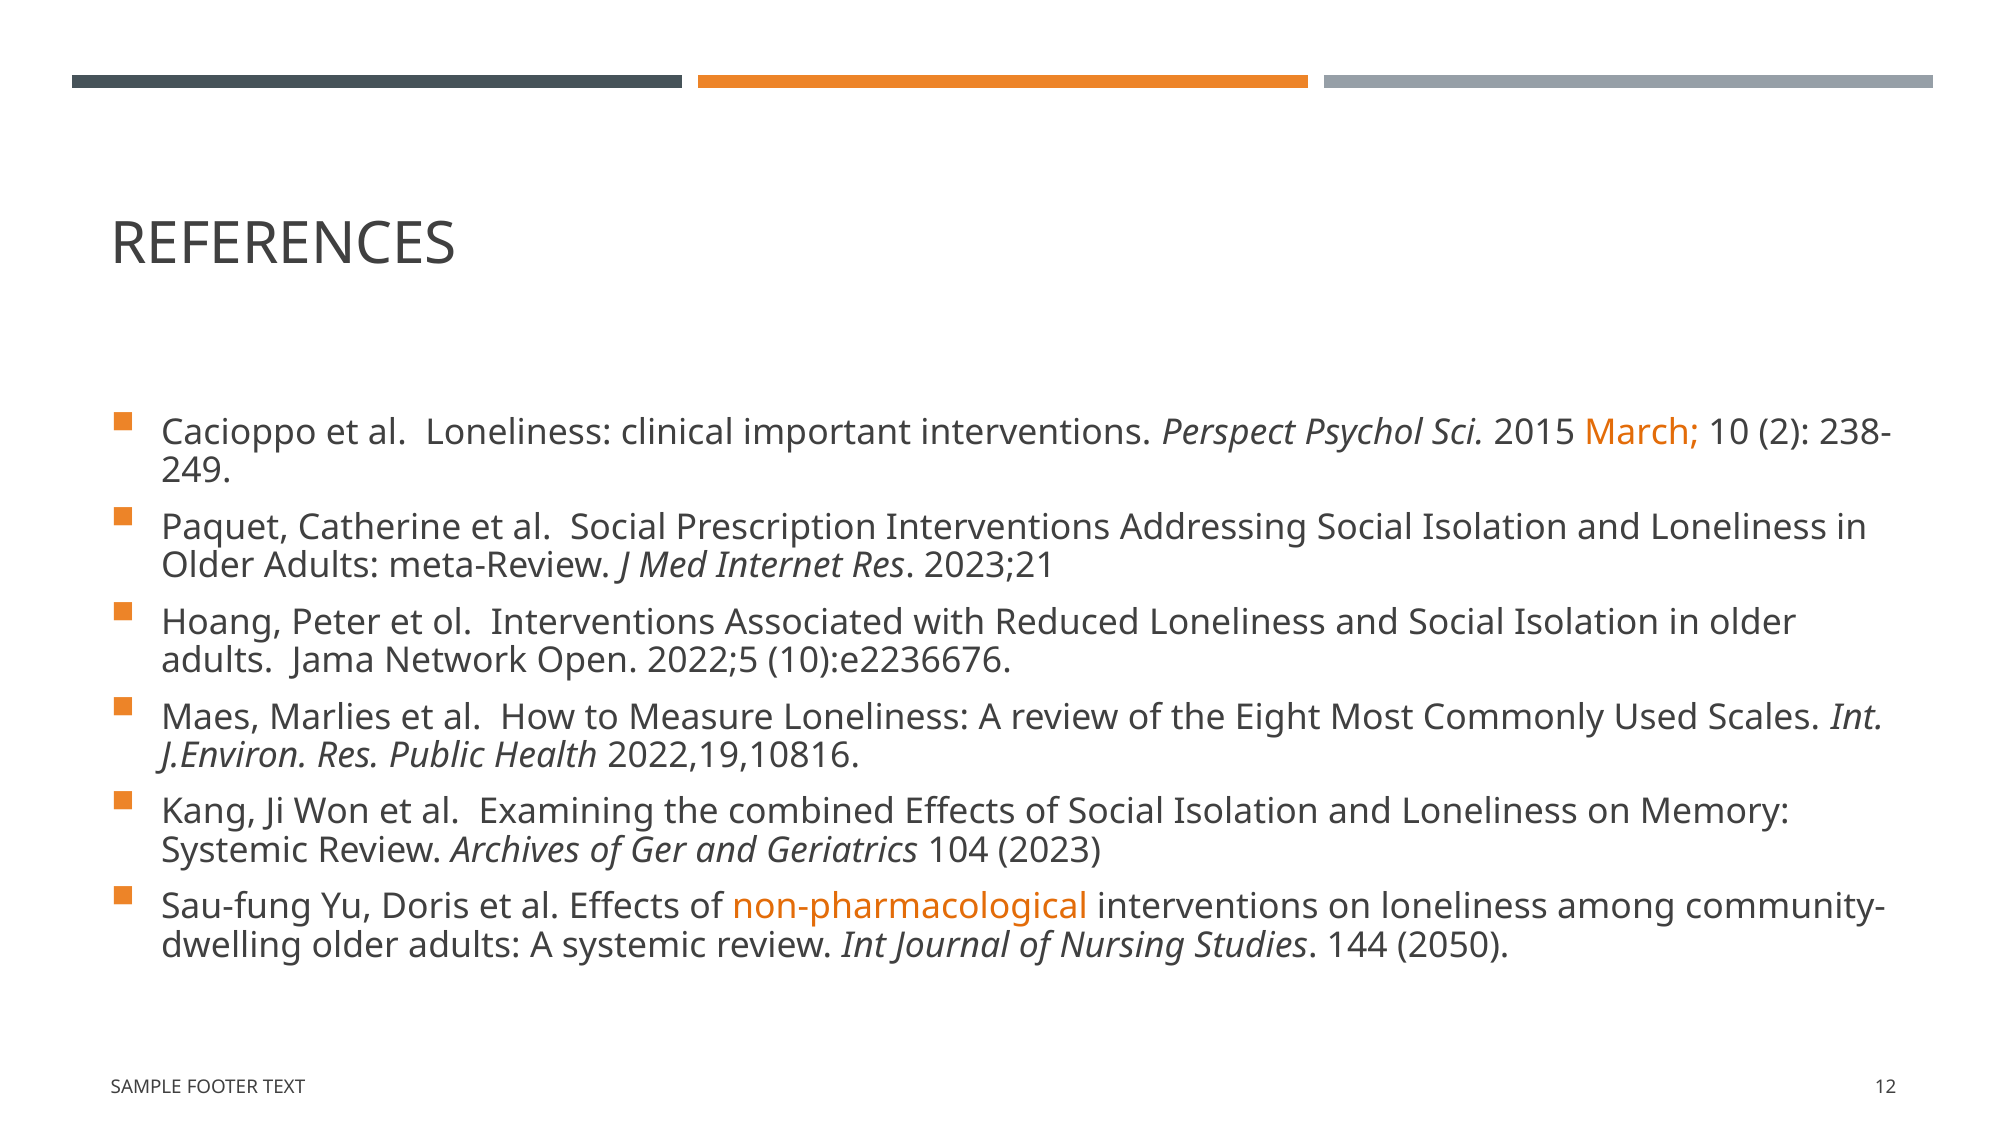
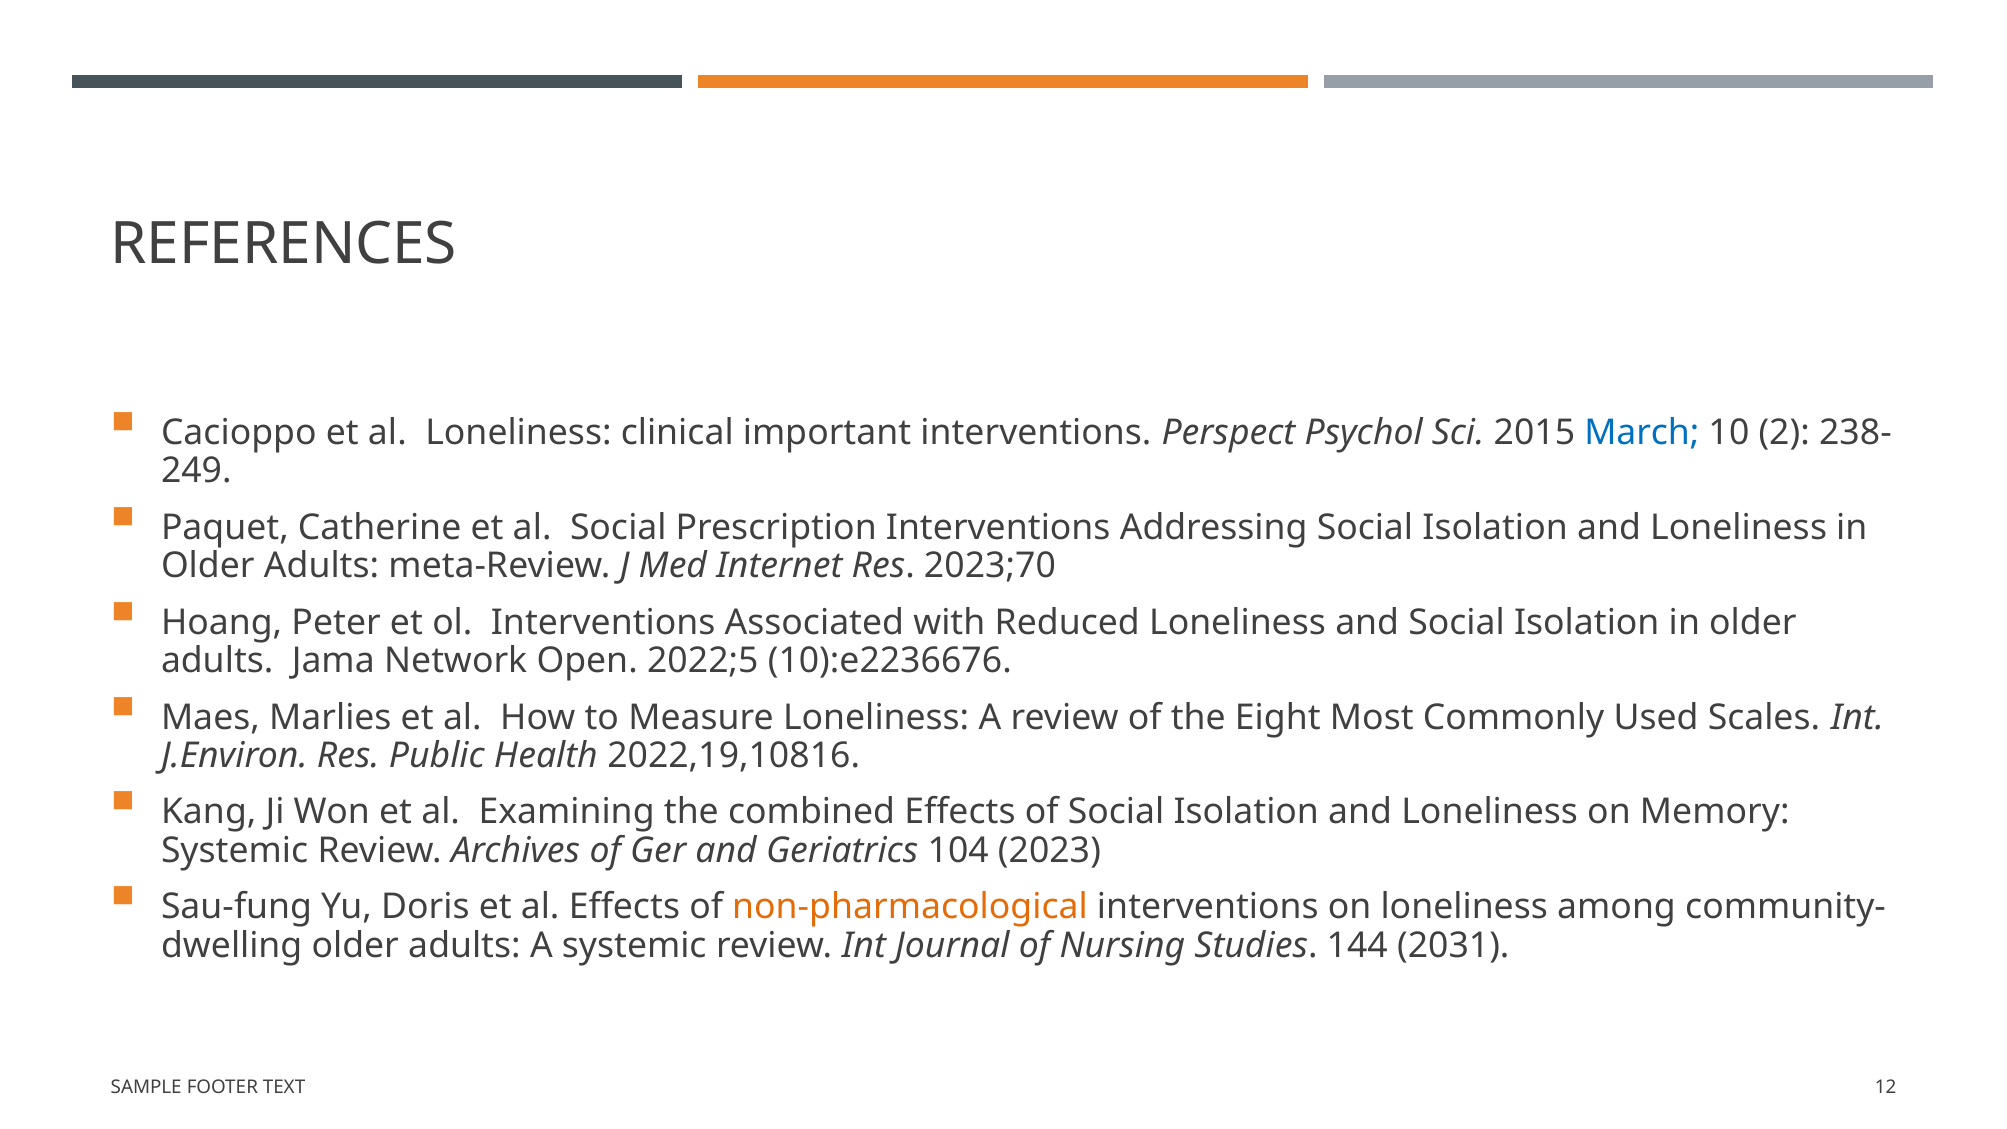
March colour: orange -> blue (1642, 433)
2023;21: 2023;21 -> 2023;70 (990, 566)
2050: 2050 -> 2031 (1453, 945)
